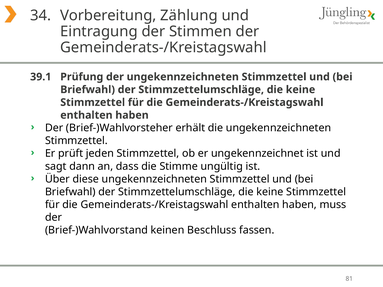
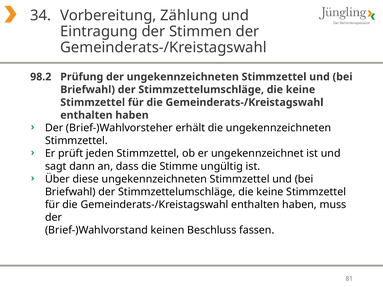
39.1: 39.1 -> 98.2 (41, 77)
